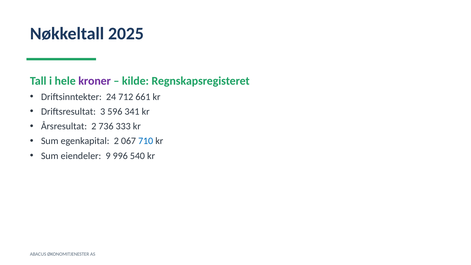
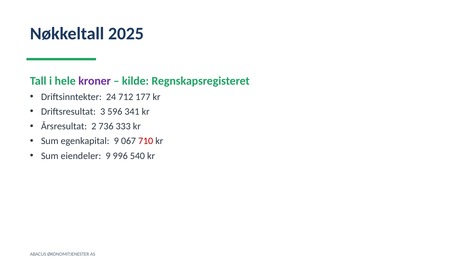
661: 661 -> 177 (143, 97)
egenkapital 2: 2 -> 9 (116, 141)
710 colour: blue -> red (146, 141)
